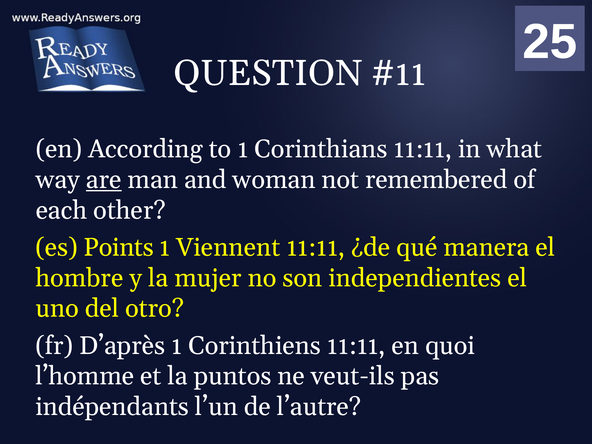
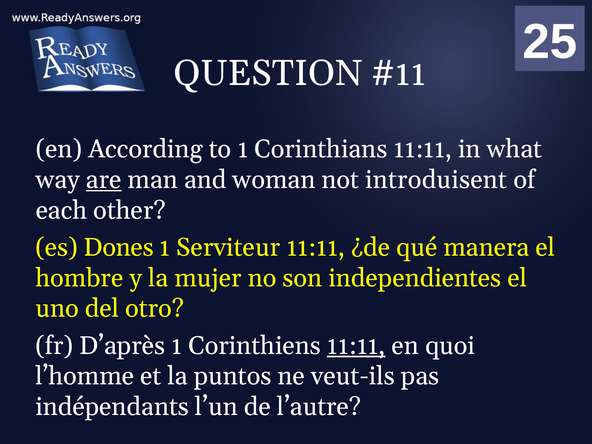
remembered: remembered -> introduisent (436, 180)
Points: Points -> Dones (119, 247)
Viennent: Viennent -> Serviteur (228, 247)
11:11 underline: none -> present (356, 346)
